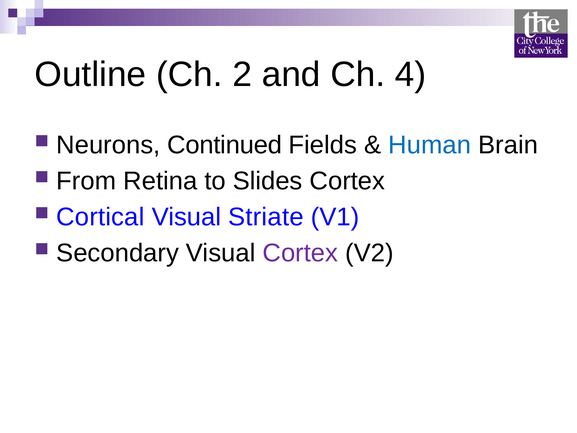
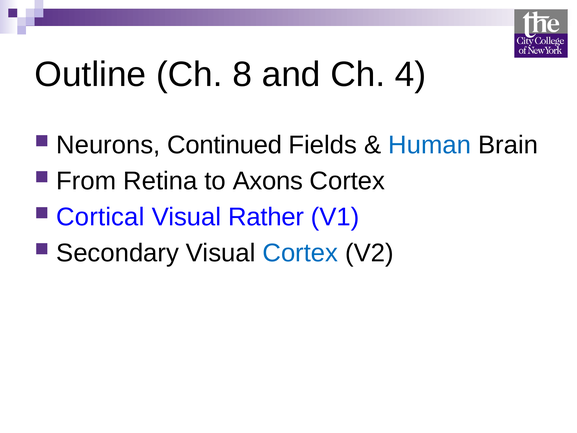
2: 2 -> 8 (242, 75)
Slides: Slides -> Axons (268, 181)
Striate: Striate -> Rather (266, 217)
Cortex colour: purple -> blue (300, 253)
